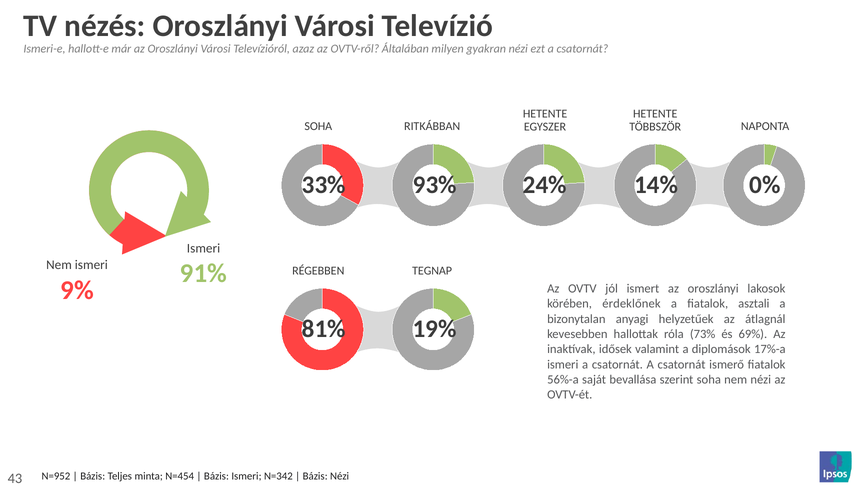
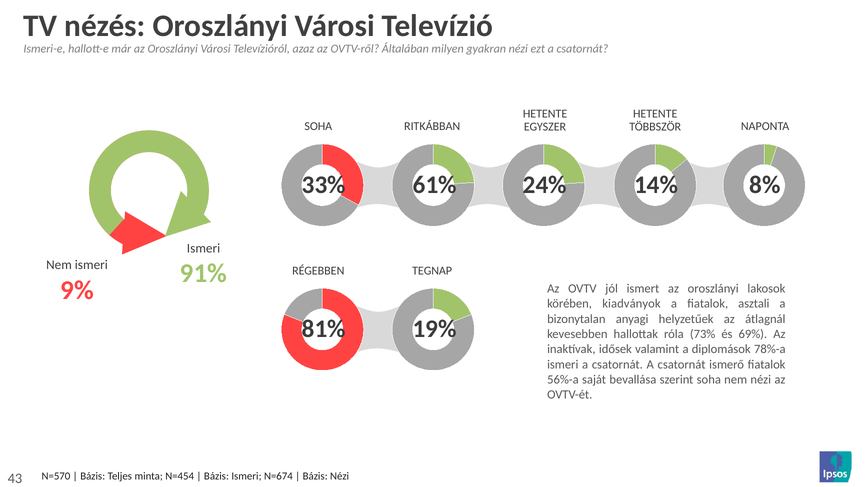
93%: 93% -> 61% (435, 185)
0%: 0% -> 8% (765, 185)
érdeklőnek: érdeklőnek -> kiadványok (631, 304)
17%-a: 17%-a -> 78%-a (770, 349)
N=952: N=952 -> N=570 (56, 476)
N=342: N=342 -> N=674 (278, 476)
